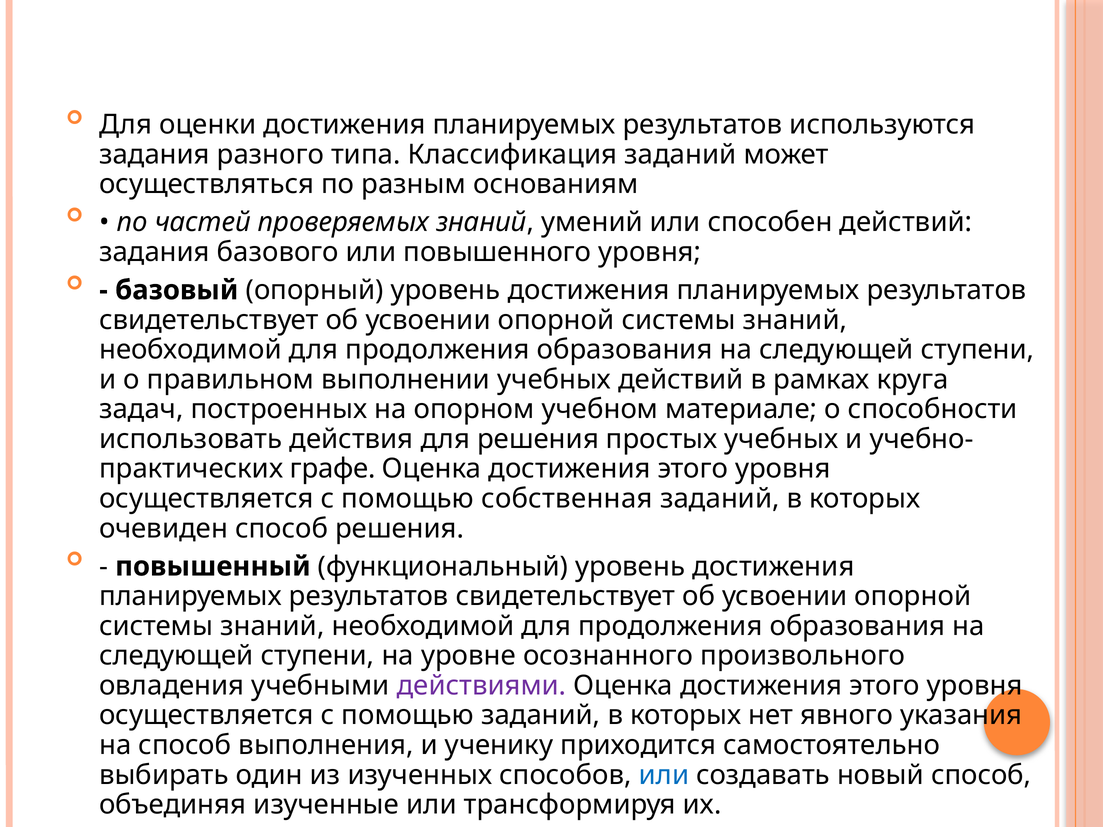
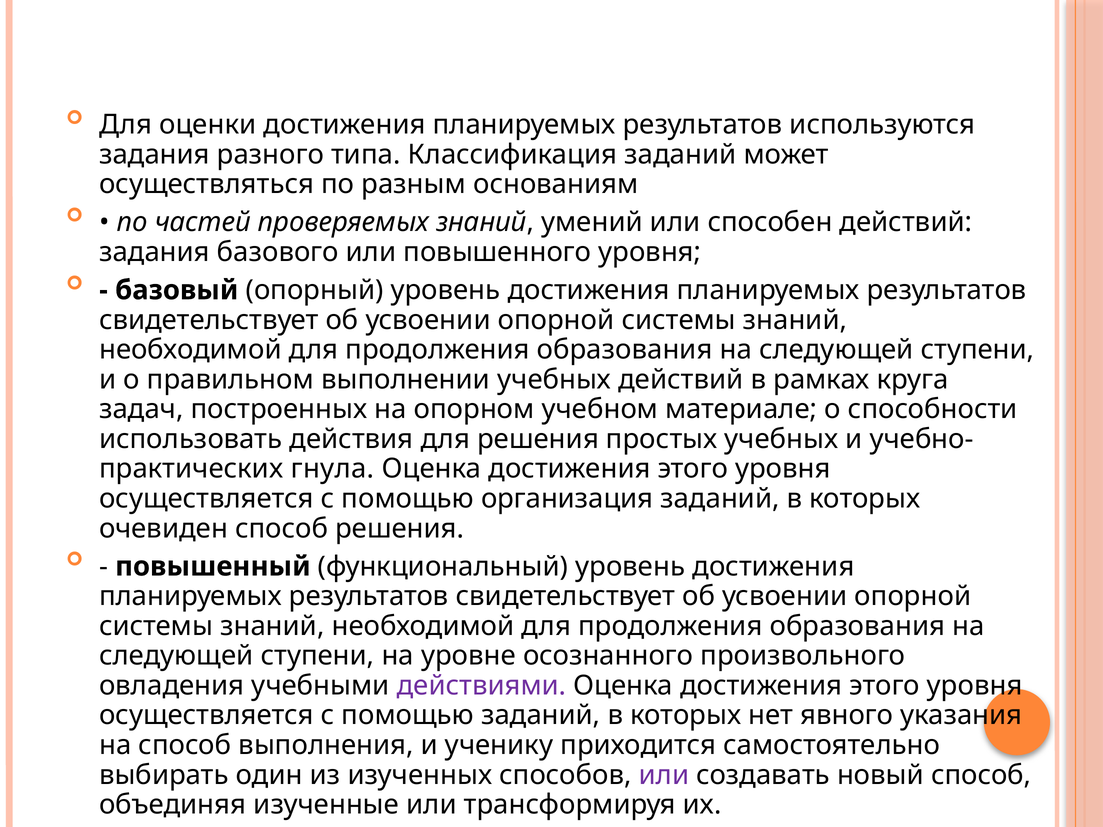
графе: графе -> гнула (332, 469)
собственная: собственная -> организация (567, 499)
или colour: blue -> purple (664, 775)
